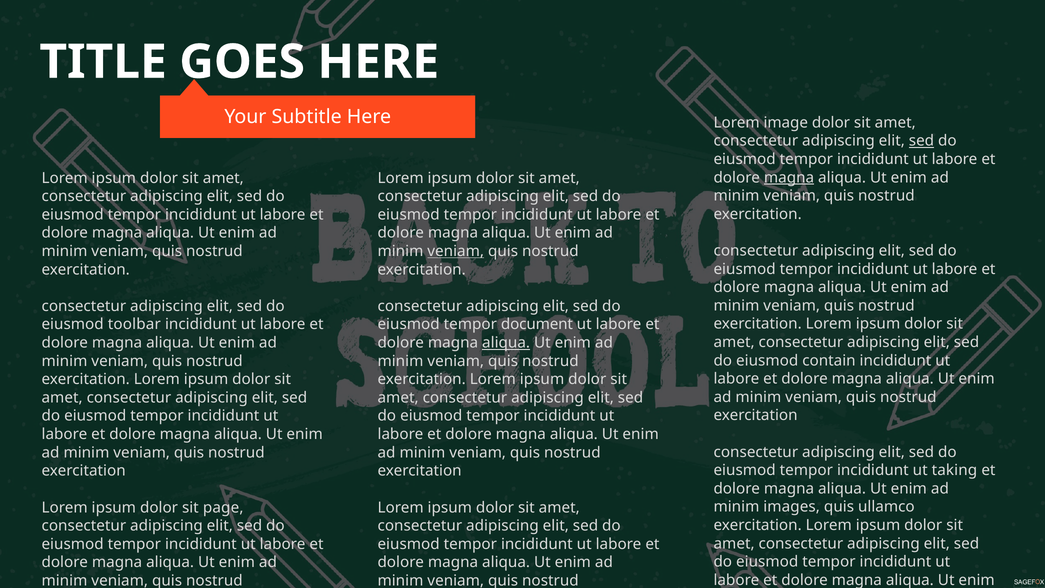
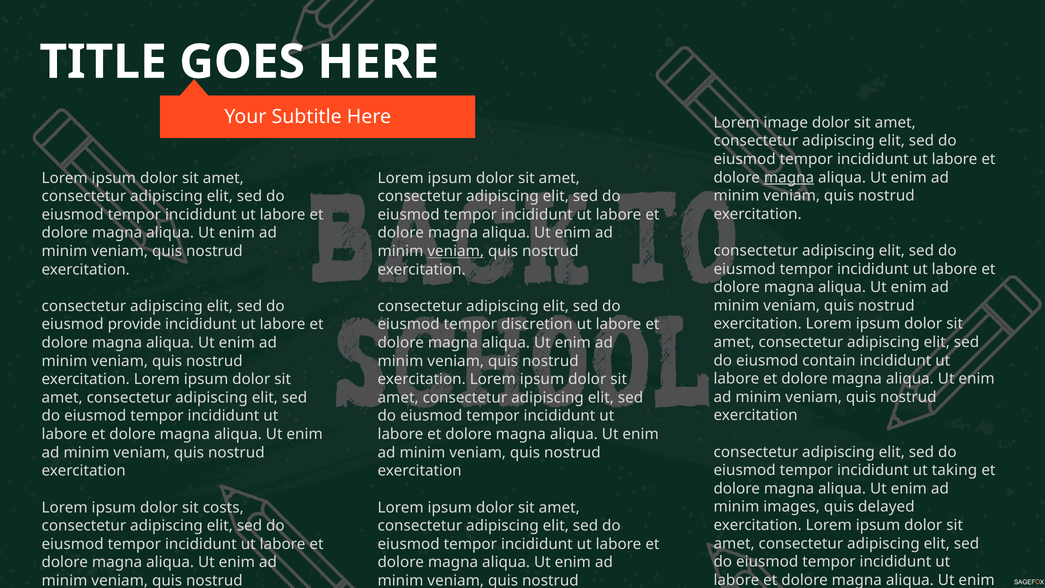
sed underline: present -> none (921, 141)
toolbar: toolbar -> provide (134, 324)
document: document -> discretion (537, 324)
aliqua underline: present -> none (506, 343)
ullamco: ullamco -> delayed (886, 507)
page: page -> costs (223, 507)
